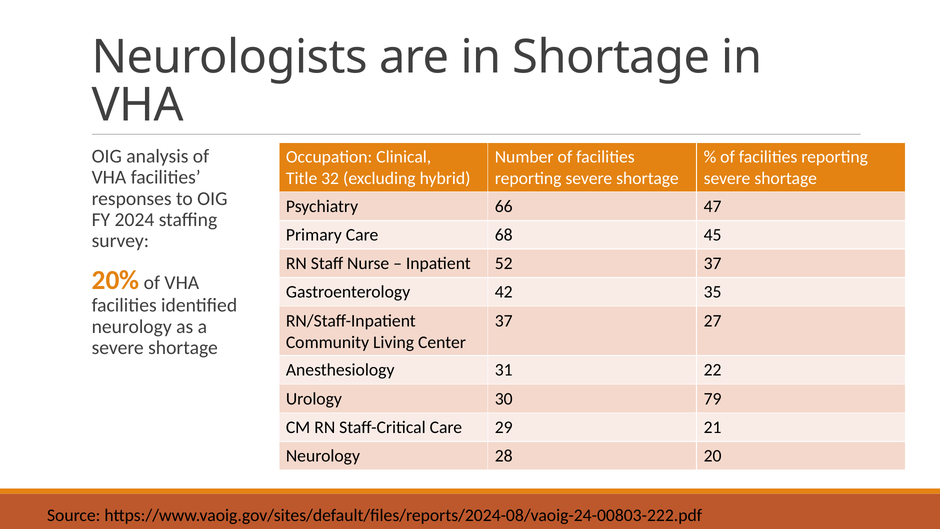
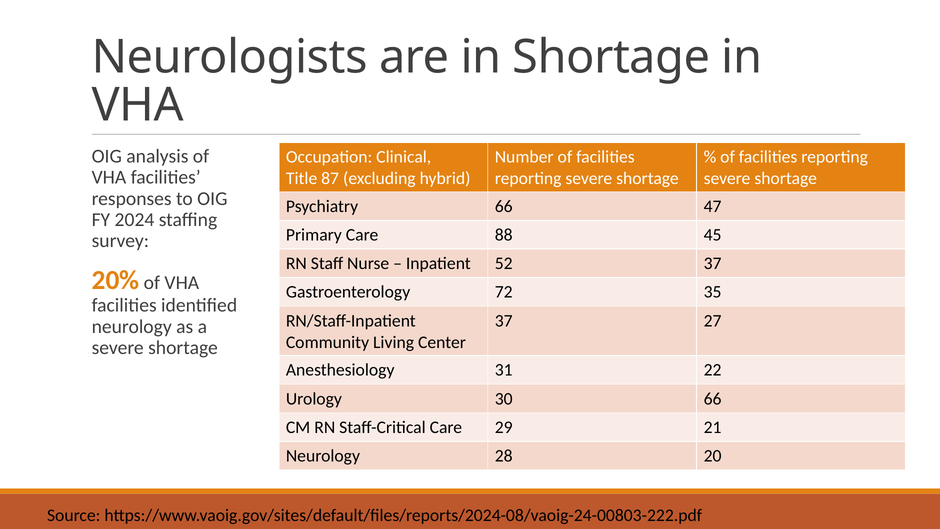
32: 32 -> 87 (330, 178)
68: 68 -> 88 (504, 235)
42: 42 -> 72 (504, 292)
30 79: 79 -> 66 (713, 399)
